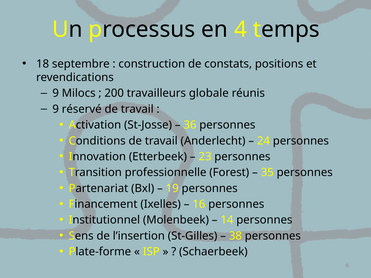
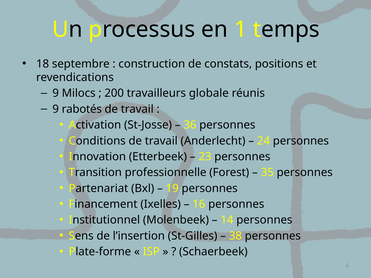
4: 4 -> 1 (240, 30)
réservé: réservé -> rabotés (82, 109)
